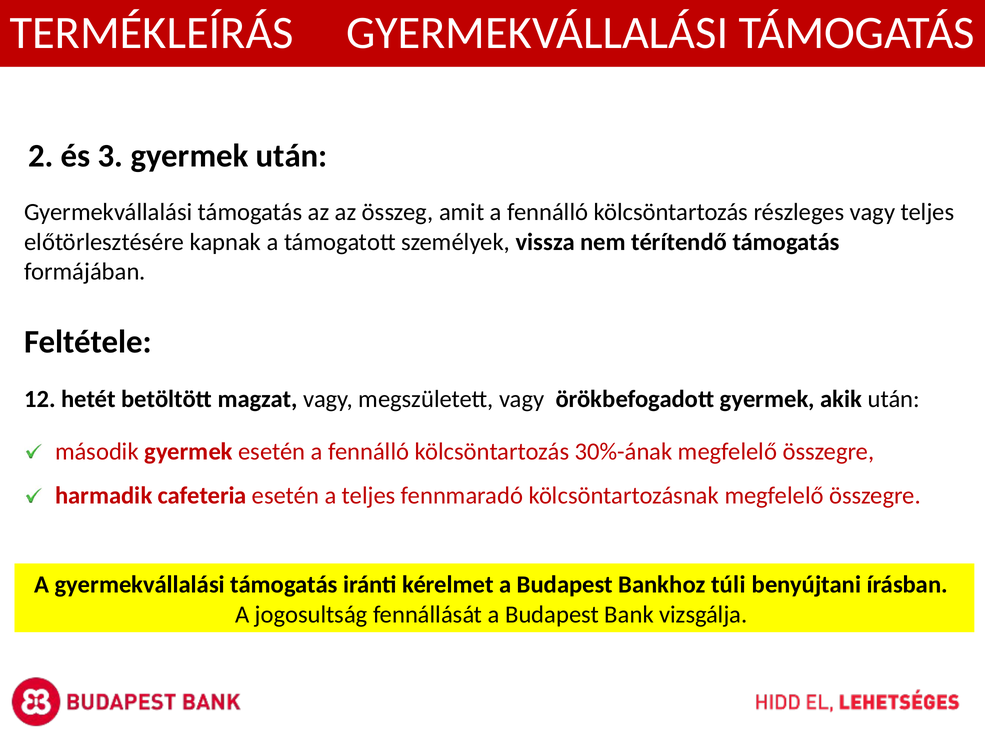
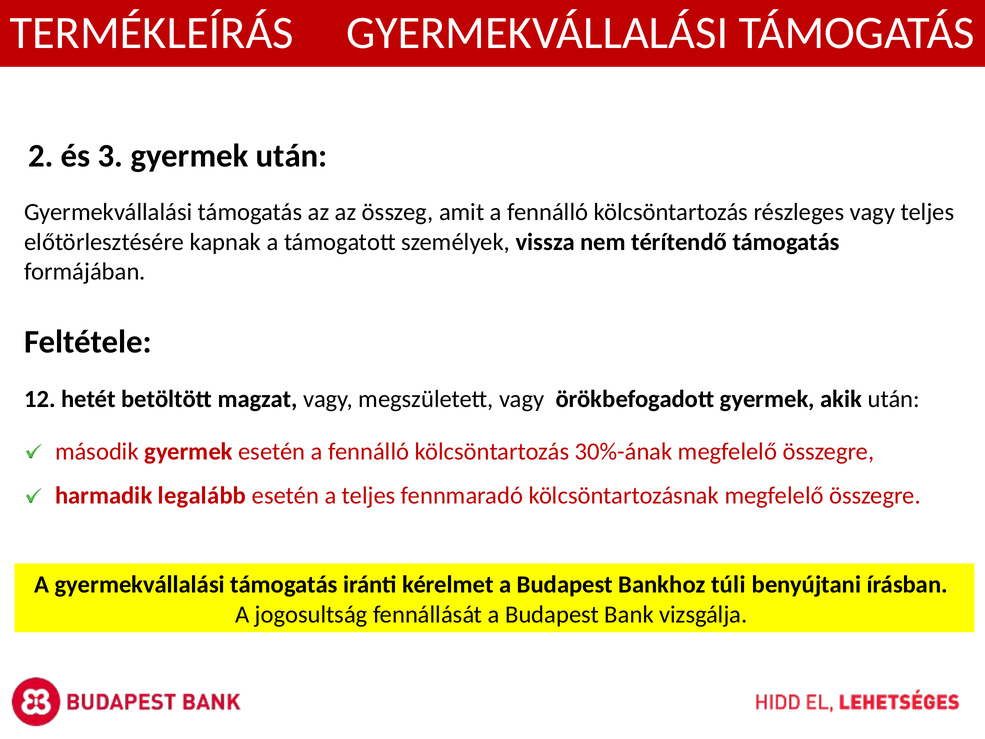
cafeteria: cafeteria -> legalább (202, 496)
